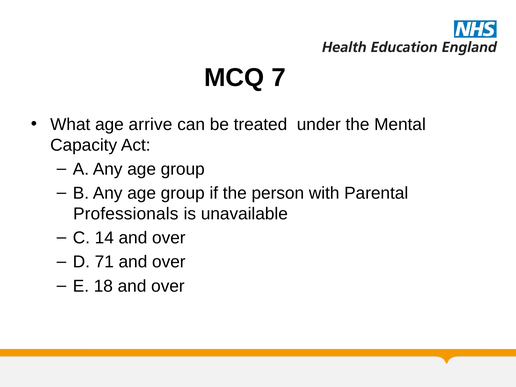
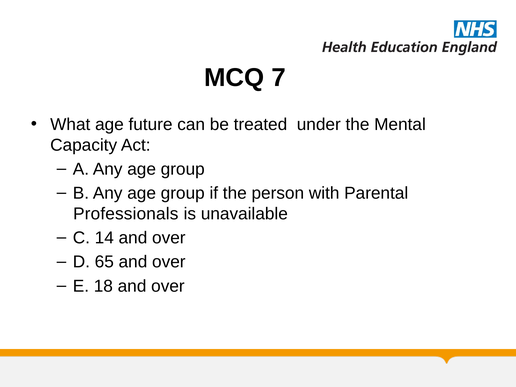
arrive: arrive -> future (151, 124)
71: 71 -> 65 (104, 262)
